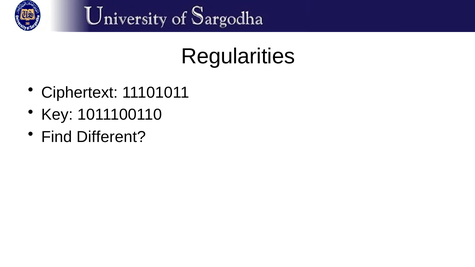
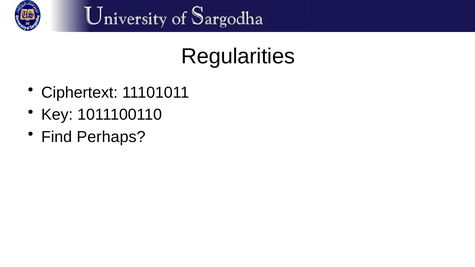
Different: Different -> Perhaps (111, 137)
